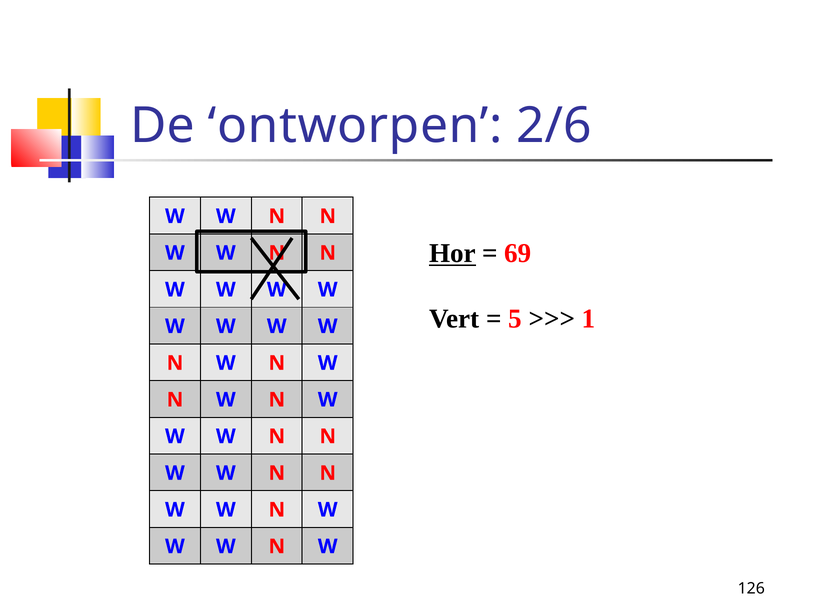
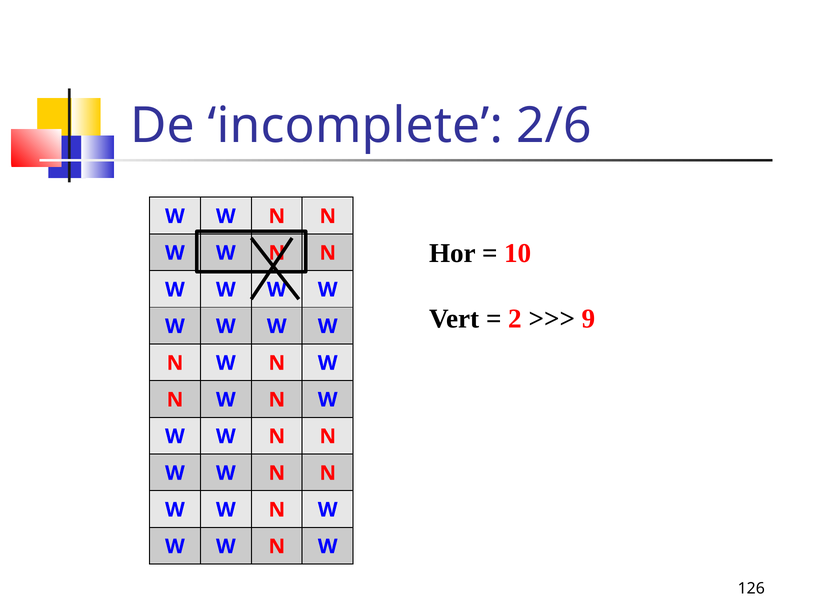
ontworpen: ontworpen -> incomplete (355, 126)
Hor underline: present -> none (452, 253)
69: 69 -> 10 (518, 253)
5: 5 -> 2 (515, 318)
1: 1 -> 9 (589, 318)
